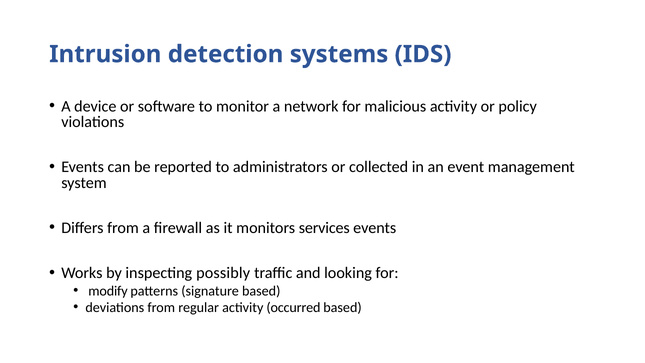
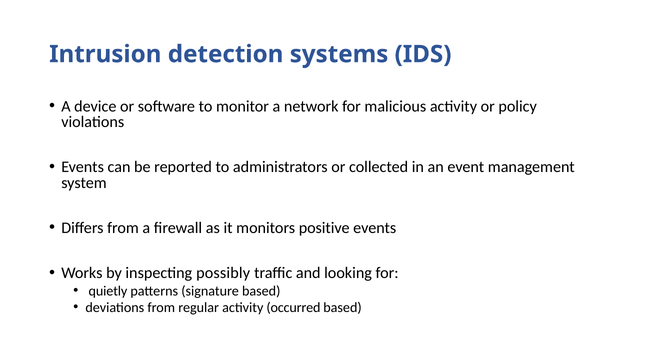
services: services -> positive (324, 228)
modify: modify -> quietly (108, 291)
